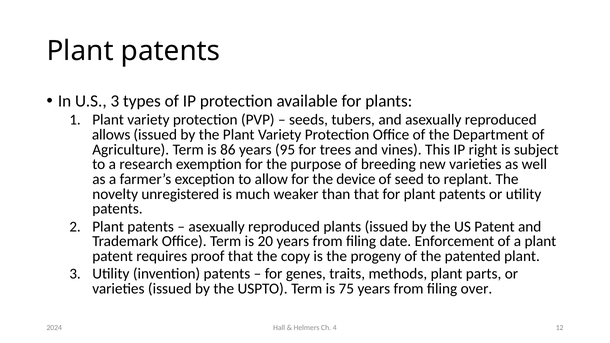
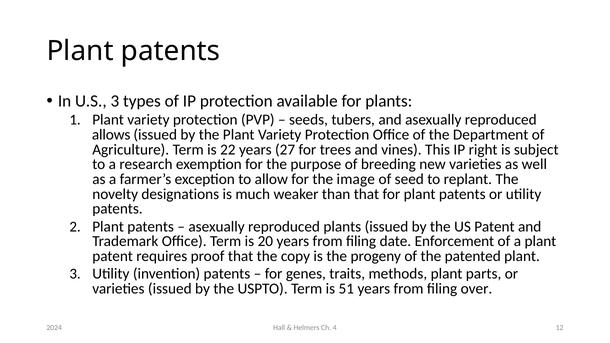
86: 86 -> 22 (228, 150)
95: 95 -> 27 (285, 150)
device: device -> image (356, 179)
unregistered: unregistered -> designations (180, 194)
75: 75 -> 51 (346, 289)
